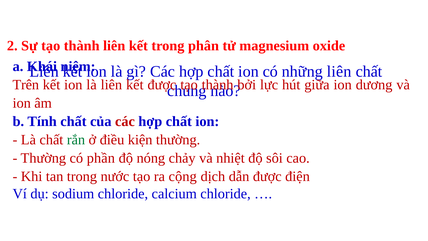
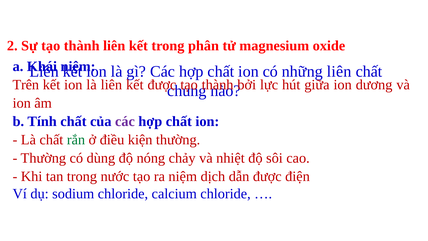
các colour: red -> purple (125, 121)
phần: phần -> dùng (101, 158)
ra cộng: cộng -> niệm (183, 176)
